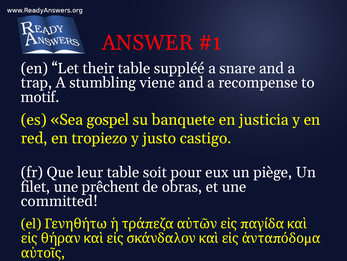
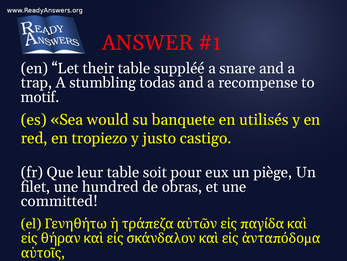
viene: viene -> todas (157, 83)
gospel: gospel -> would (108, 119)
justicia: justicia -> utilisés (264, 119)
prêchent: prêchent -> hundred (110, 186)
